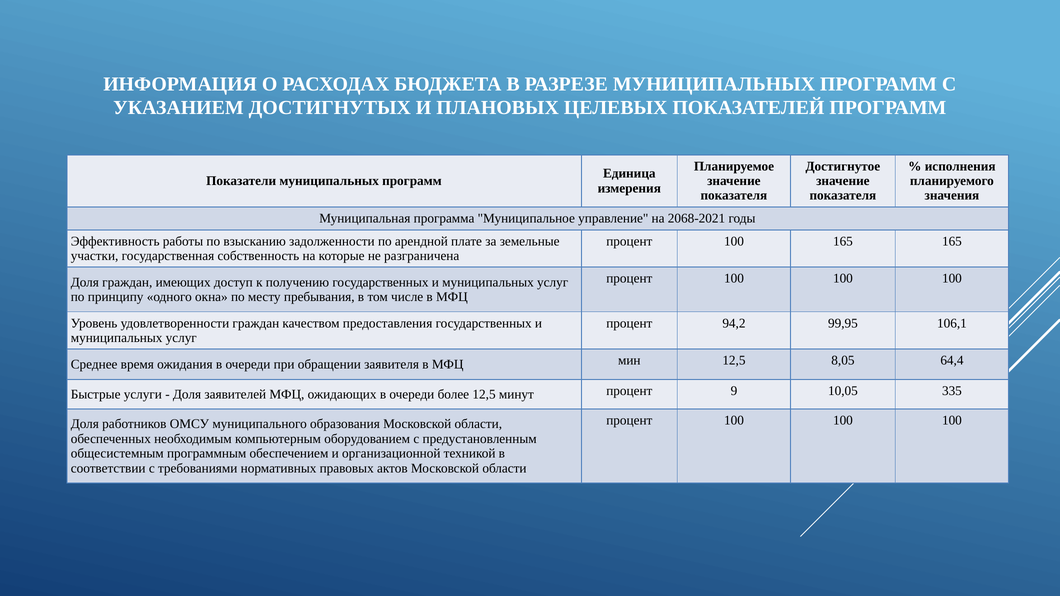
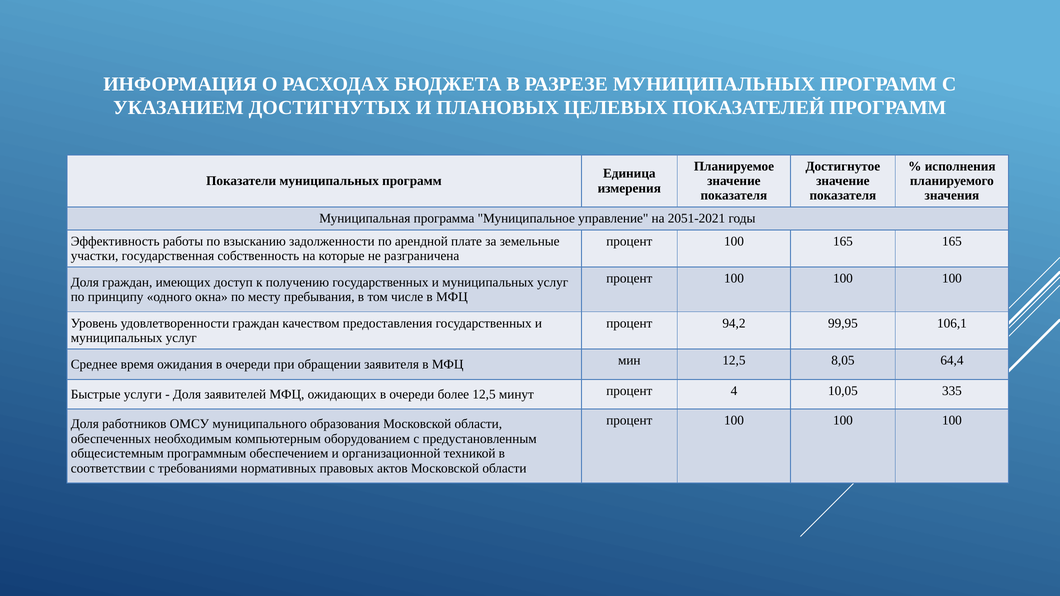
2068-2021: 2068-2021 -> 2051-2021 (697, 219)
9: 9 -> 4 (734, 391)
